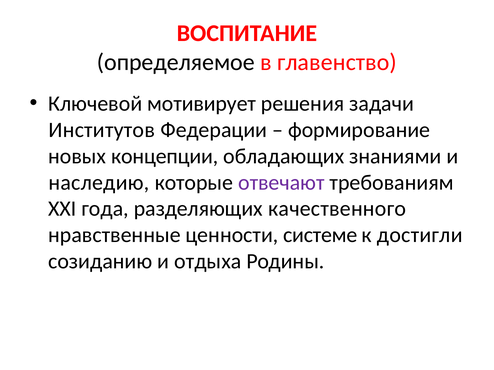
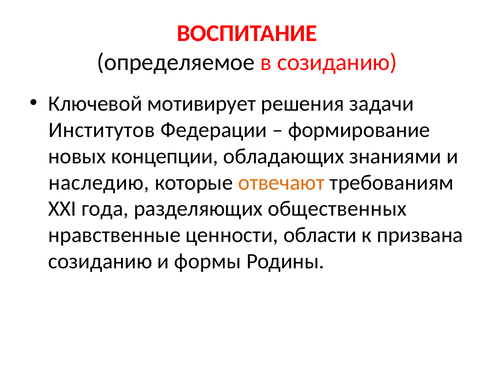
в главенство: главенство -> созиданию (337, 62)
отвечают colour: purple -> orange (281, 183)
качественного: качественного -> общественных (337, 209)
системе: системе -> области (320, 235)
достигли: достигли -> призвана (420, 235)
отдыха: отдыха -> формы (208, 262)
